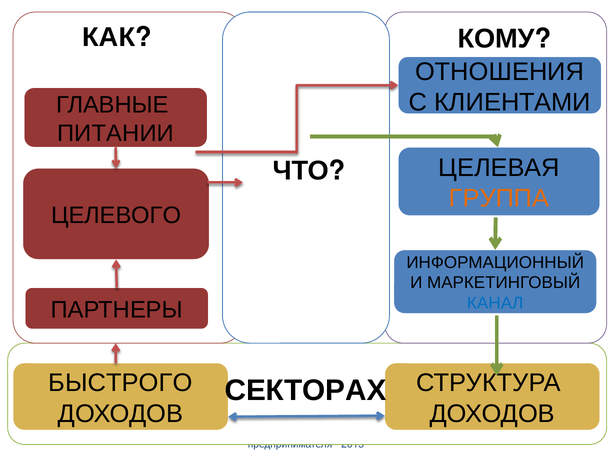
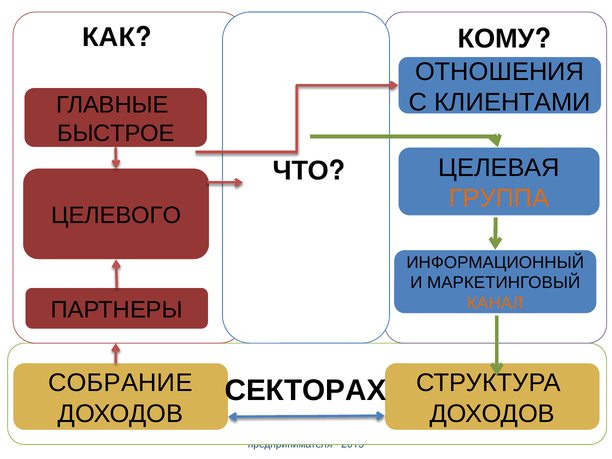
ПИТАНИИ: ПИТАНИИ -> БЫСТРОЕ (116, 133)
КАНАЛ colour: blue -> orange (495, 303)
БЫСТРОГО: БЫСТРОГО -> СОБРАНИЕ (120, 383)
